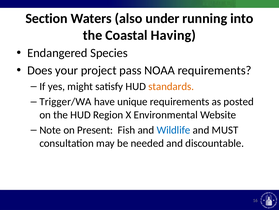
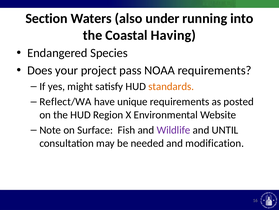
Trigger/WA: Trigger/WA -> Reflect/WA (65, 101)
Present: Present -> Surface (95, 130)
Wildlife colour: blue -> purple (173, 130)
MUST: MUST -> UNTIL (225, 130)
discountable: discountable -> modification (215, 143)
